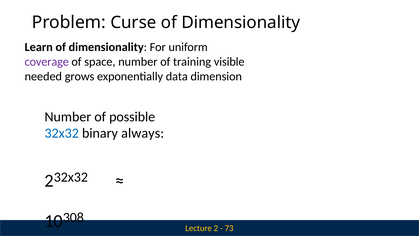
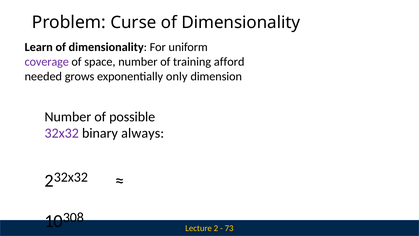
visible: visible -> afford (229, 62)
data: data -> only (177, 76)
32x32 colour: blue -> purple (62, 133)
